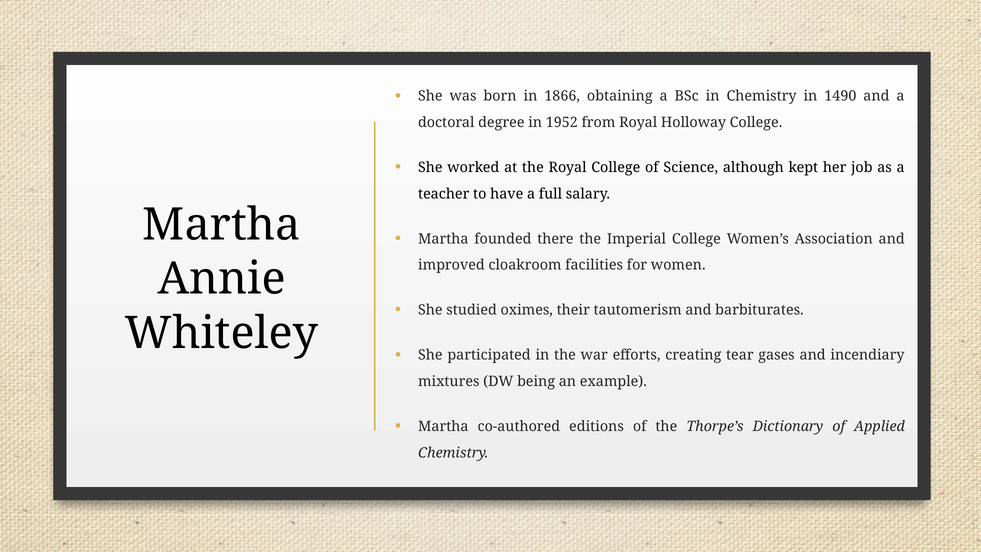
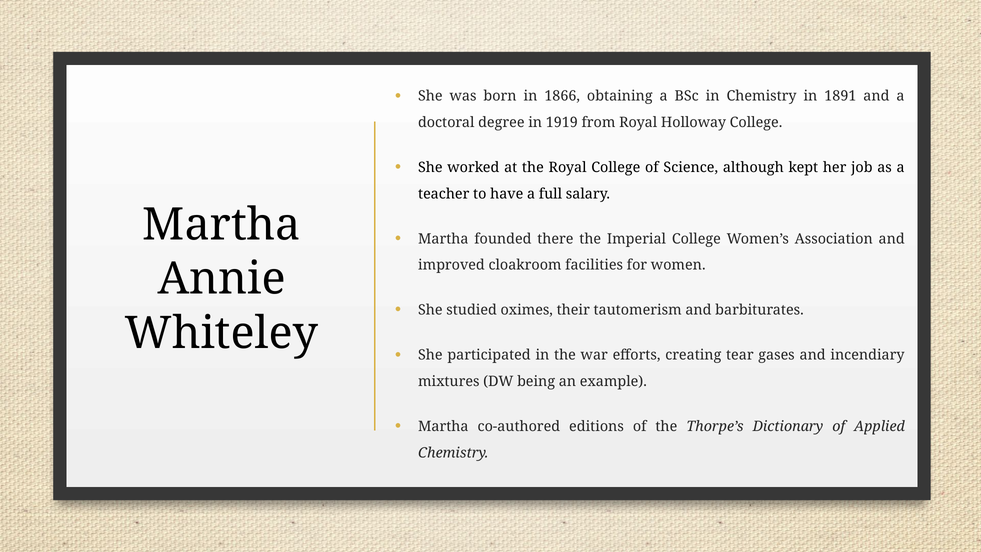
1490: 1490 -> 1891 (840, 96)
1952: 1952 -> 1919 (562, 122)
